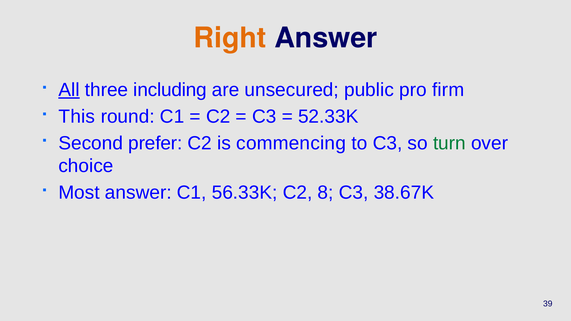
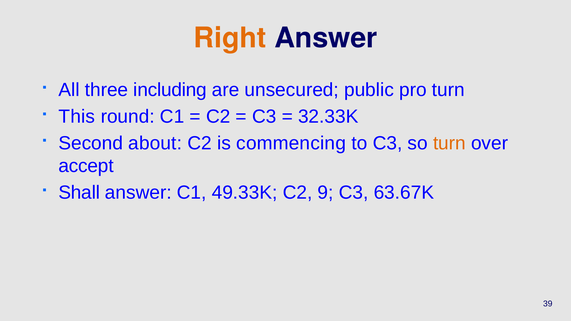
All underline: present -> none (69, 90)
pro firm: firm -> turn (448, 90)
52.33K: 52.33K -> 32.33K (328, 117)
prefer: prefer -> about (155, 143)
turn colour: green -> orange (449, 143)
choice: choice -> accept (86, 166)
Most: Most -> Shall (79, 193)
56.33K: 56.33K -> 49.33K (245, 193)
8: 8 -> 9 (326, 193)
38.67K: 38.67K -> 63.67K (404, 193)
